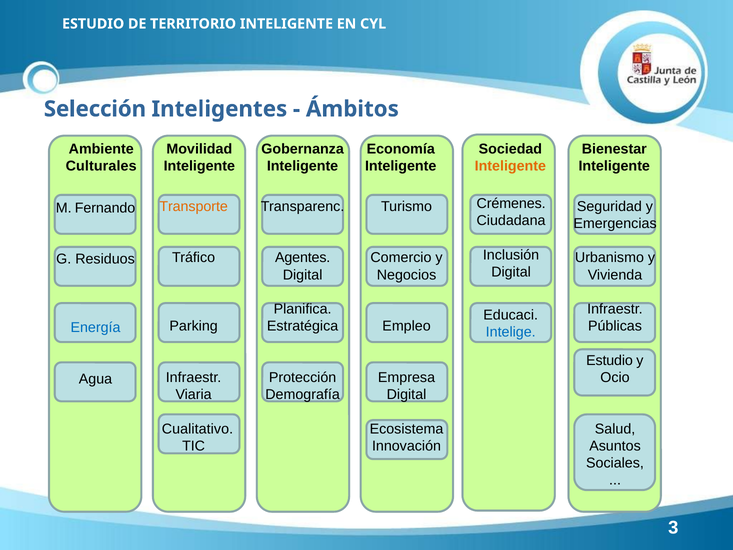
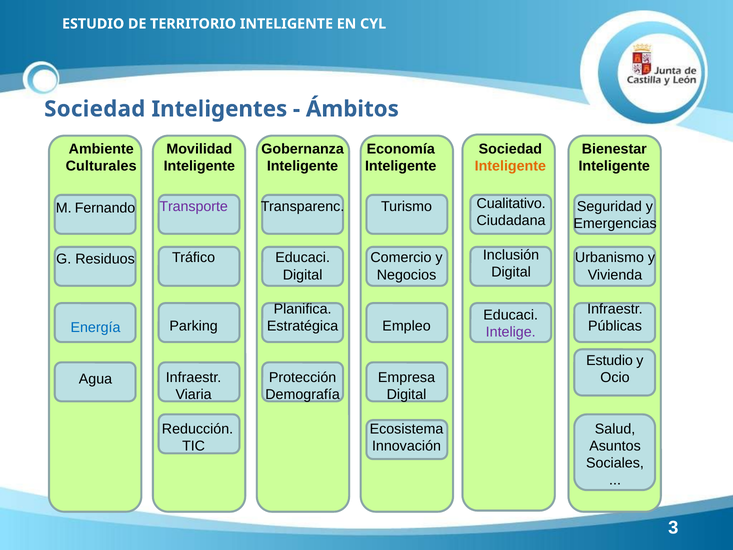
Selección: Selección -> Sociedad (95, 109)
Crémenes: Crémenes -> Cualitativo (511, 204)
Transporte colour: orange -> purple (194, 206)
Agentes: Agentes -> Educaci (303, 258)
Intelige colour: blue -> purple (511, 332)
Cualitativo: Cualitativo -> Reducción (198, 429)
